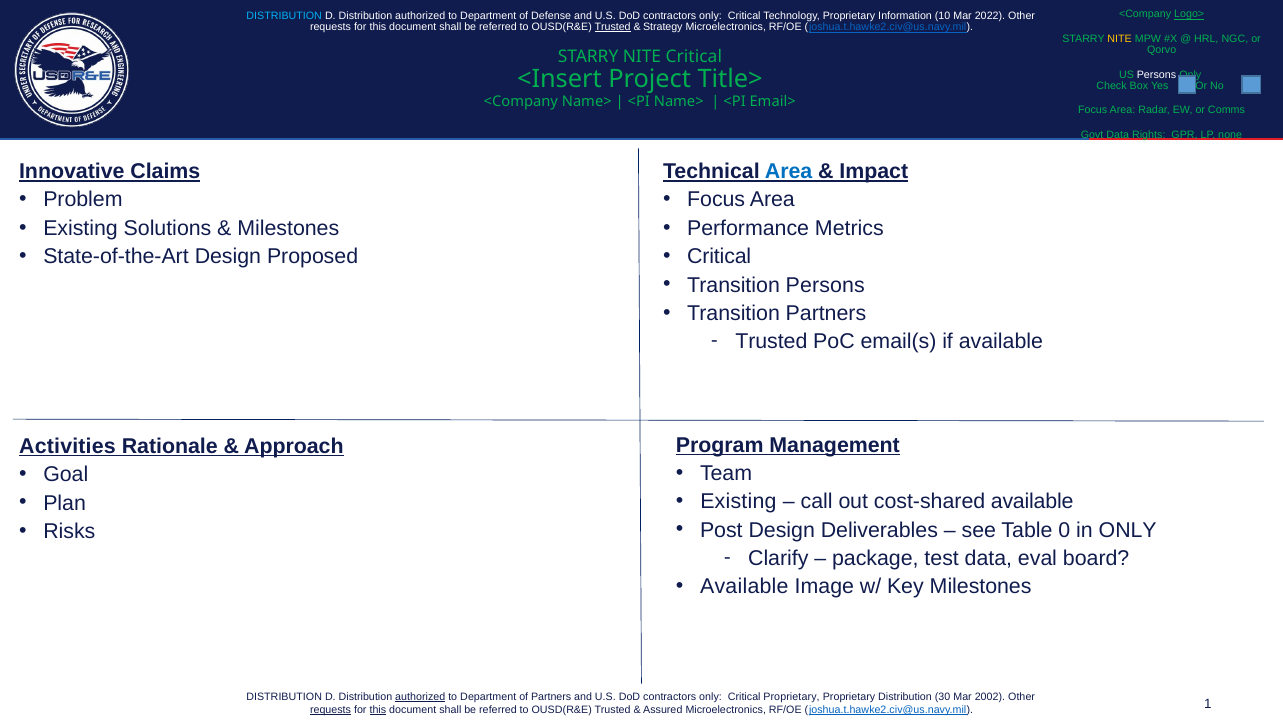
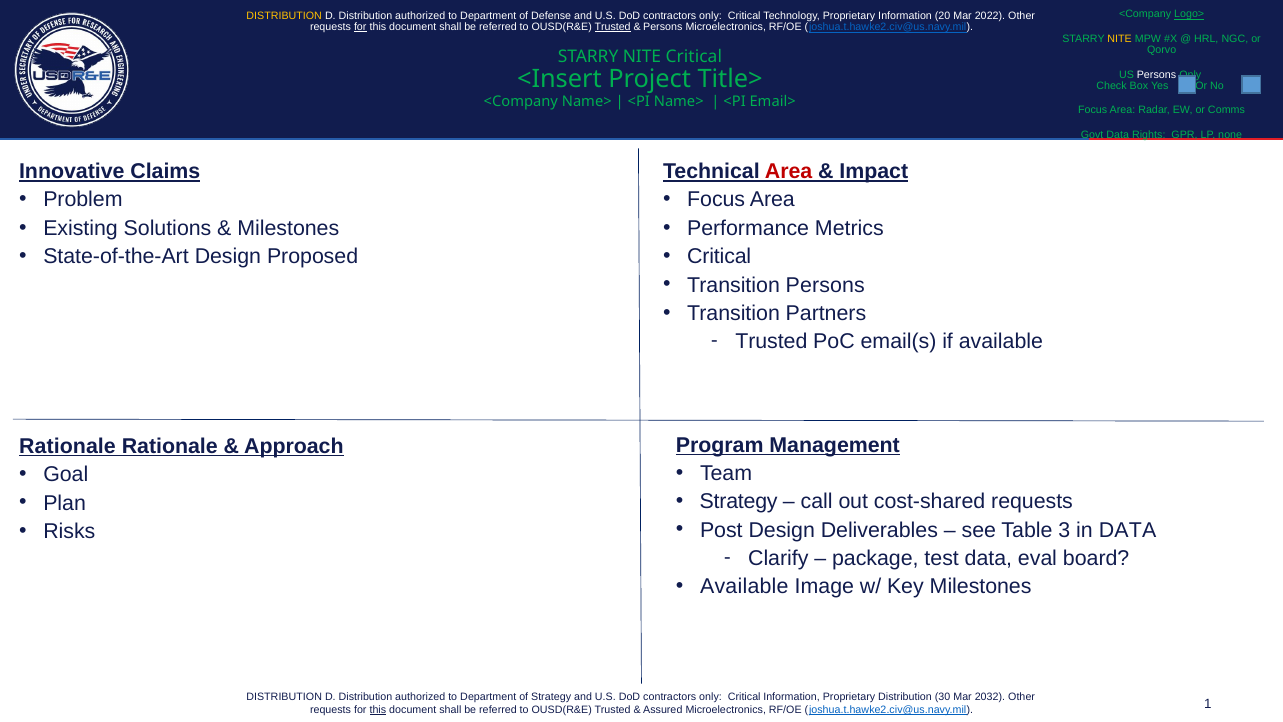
DISTRIBUTION colour: light blue -> yellow (284, 16)
10: 10 -> 20 (943, 16)
for underline: none -> present (360, 27)
Strategy: Strategy -> Persons (663, 27)
Area colour: blue -> red (789, 171)
Activities: Activities -> Rationale (68, 446)
Existing: Existing -> Strategy (739, 502)
cost-shared available: available -> requests (1032, 502)
0: 0 -> 3 (1064, 530)
in ONLY: ONLY -> DATA (1128, 530)
authorized underline: present -> none (420, 697)
of Partners: Partners -> Strategy (551, 697)
Critical Proprietary: Proprietary -> Information (792, 697)
2002: 2002 -> 2032 (990, 697)
requests underline: present -> none (331, 709)
